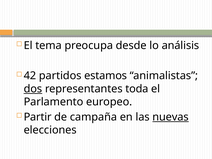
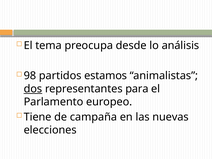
42: 42 -> 98 (30, 76)
toda: toda -> para (137, 89)
Partir: Partir -> Tiene (38, 117)
nuevas underline: present -> none (171, 117)
